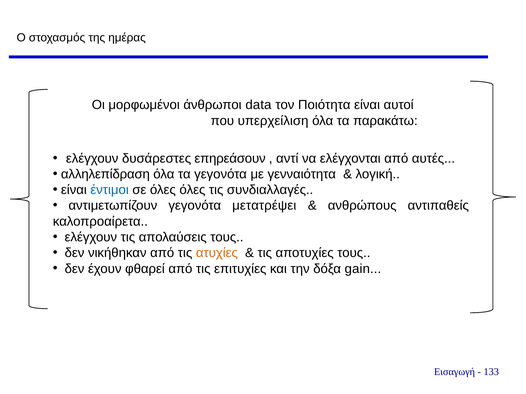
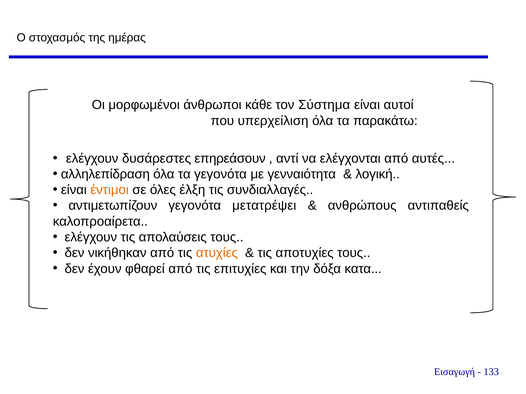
data: data -> κάθε (259, 105)
Ποιότητα: Ποιότητα -> Σύστημα (324, 105)
έντιμοι colour: blue -> orange (110, 190)
όλες όλες: όλες -> έλξη (192, 190)
gain: gain -> κατα (363, 269)
